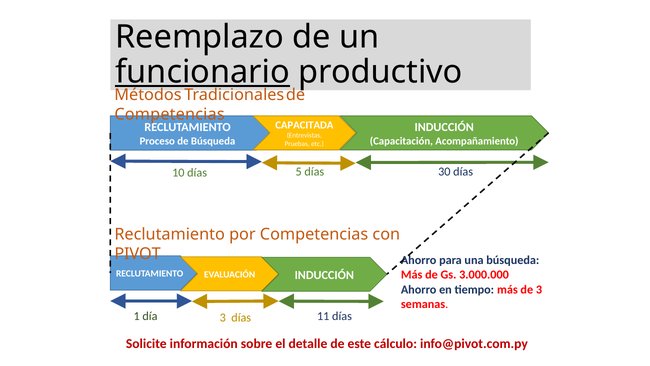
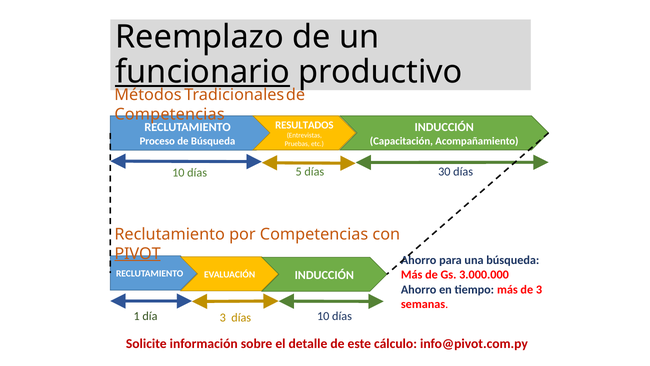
CAPACITADA: CAPACITADA -> RESULTADOS (304, 125)
PIVOT underline: none -> present (138, 253)
días 11: 11 -> 10 (323, 316)
